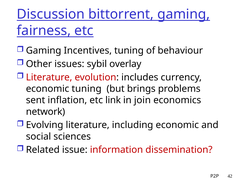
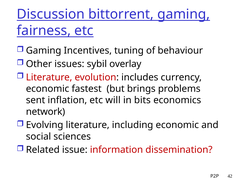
economic tuning: tuning -> fastest (87, 89)
link: link -> will (113, 100)
join: join -> bits (142, 100)
